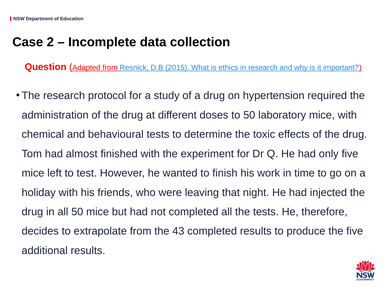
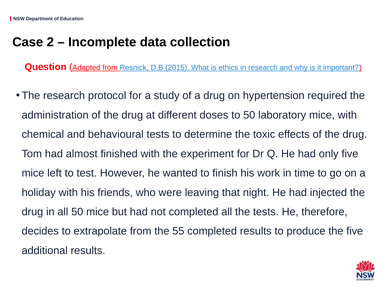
43: 43 -> 55 (178, 231)
